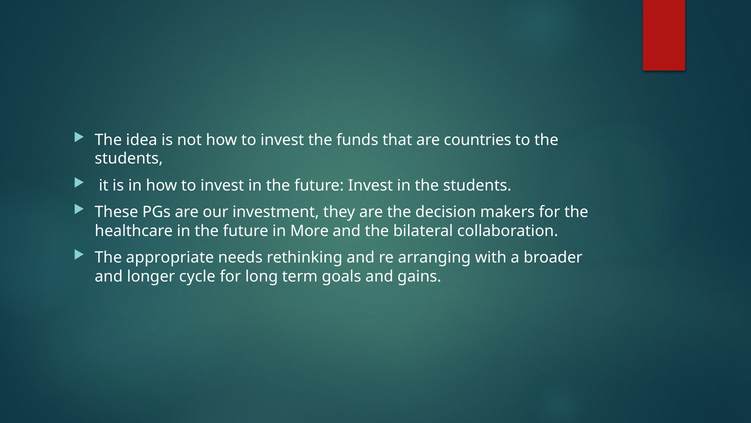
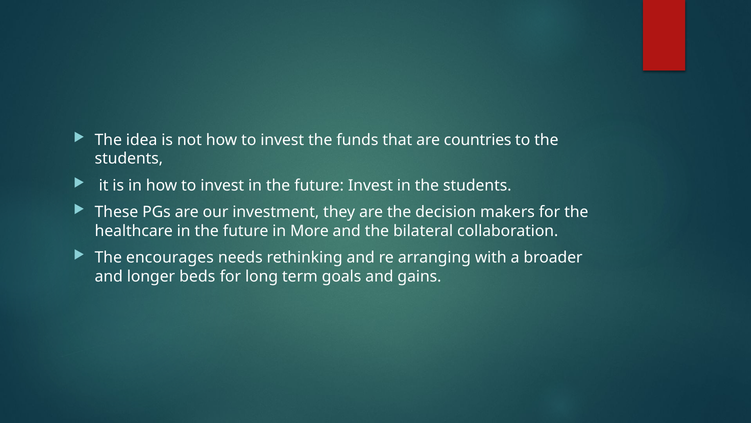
appropriate: appropriate -> encourages (170, 257)
cycle: cycle -> beds (197, 276)
